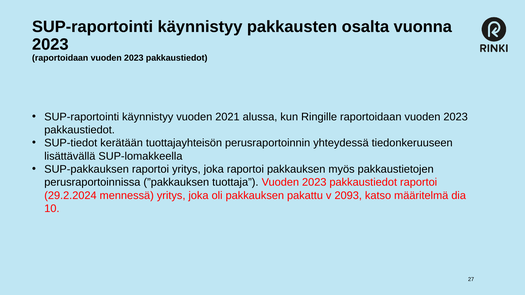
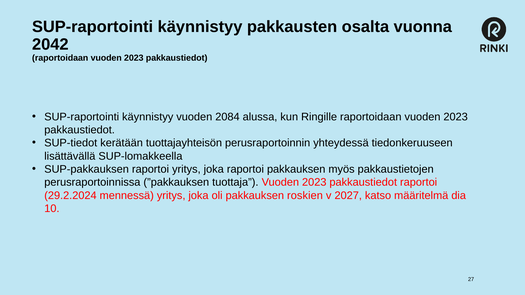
2023: 2023 -> 2042 (50, 45)
2021: 2021 -> 2084 (227, 117)
pakattu: pakattu -> roskien (305, 196)
2093: 2093 -> 2027 (348, 196)
